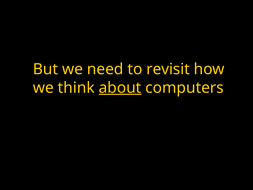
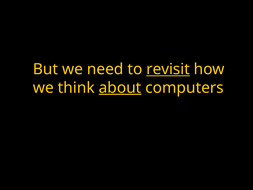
revisit underline: none -> present (168, 69)
